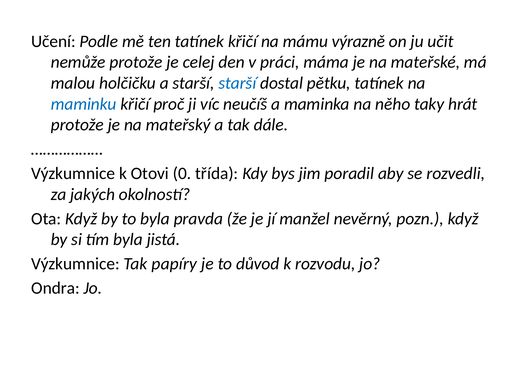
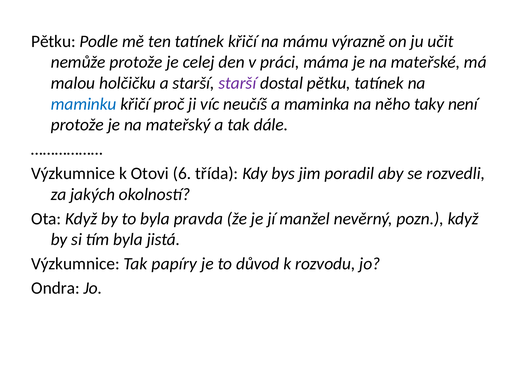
Učení: Učení -> Pětku (54, 41)
starší colour: blue -> purple (237, 83)
hrát: hrát -> není (463, 104)
0: 0 -> 6 (182, 173)
